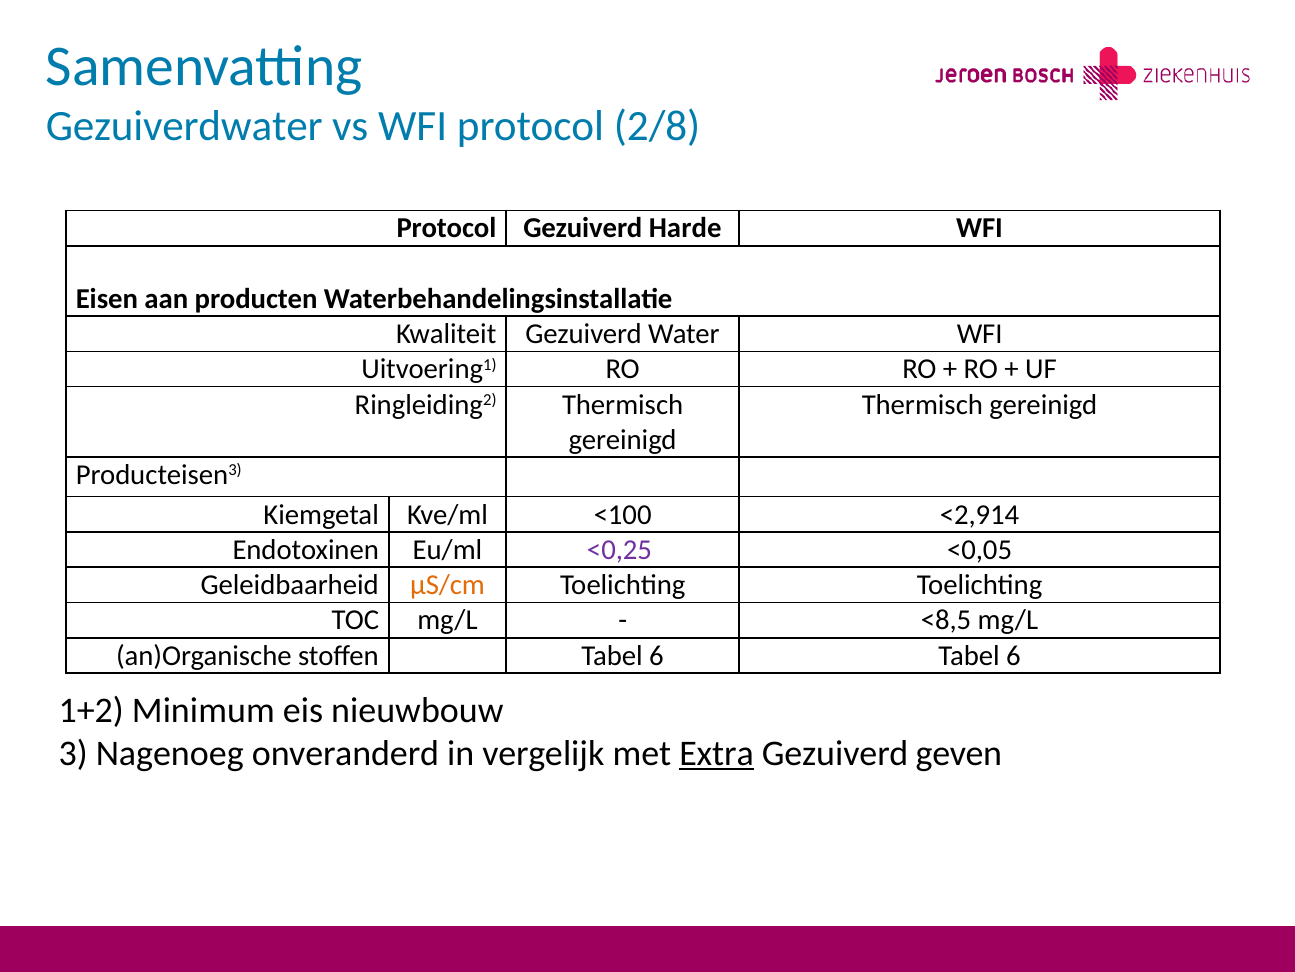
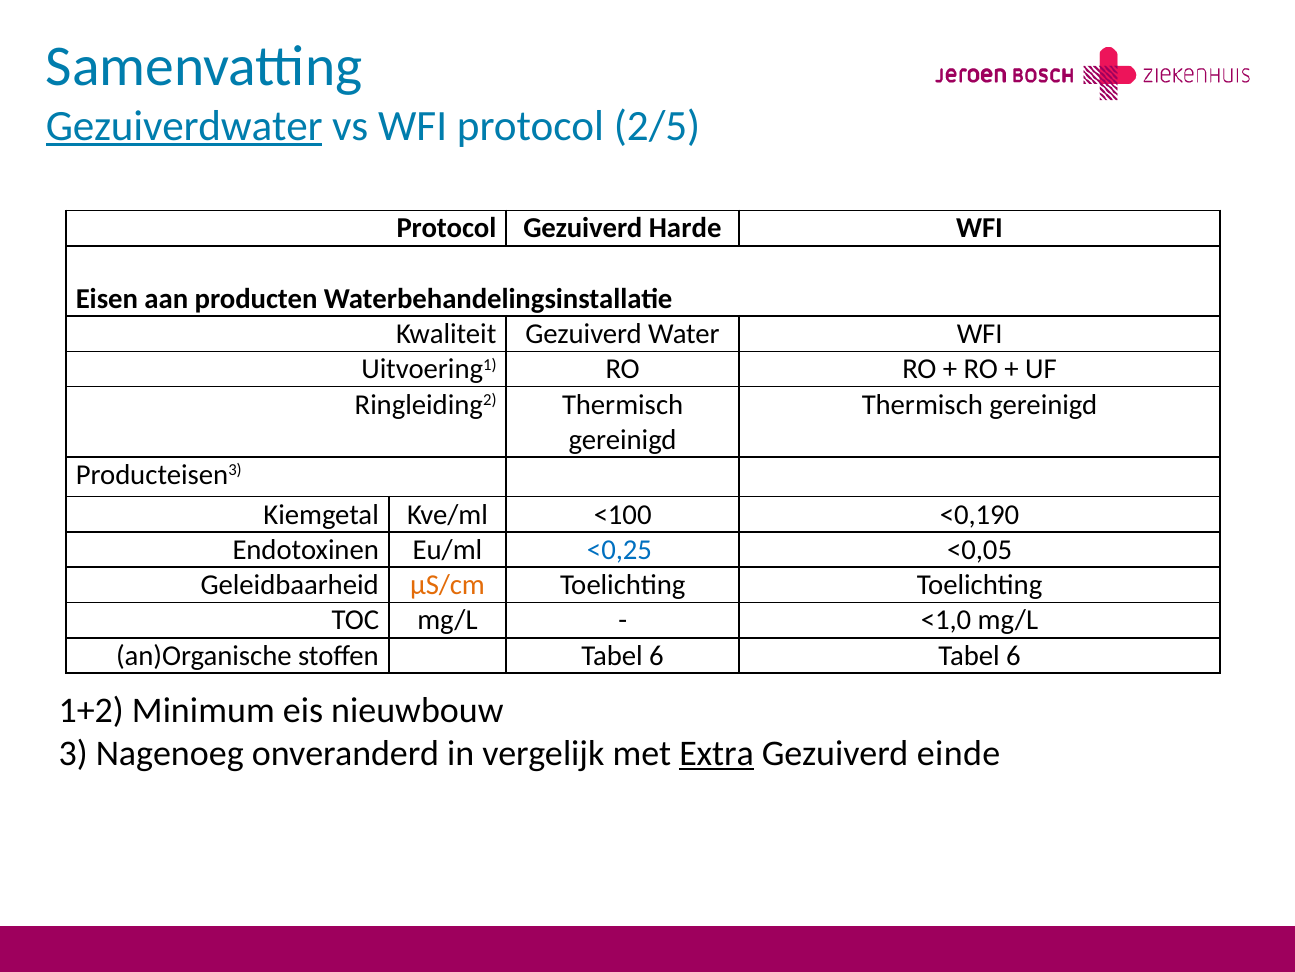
Gezuiverdwater underline: none -> present (184, 126)
2/8: 2/8 -> 2/5 (657, 126)
<2,914: <2,914 -> <0,190 (980, 514)
<0,25 colour: purple -> blue (619, 550)
<8,5: <8,5 -> <1,0 (946, 620)
geven: geven -> einde (959, 753)
